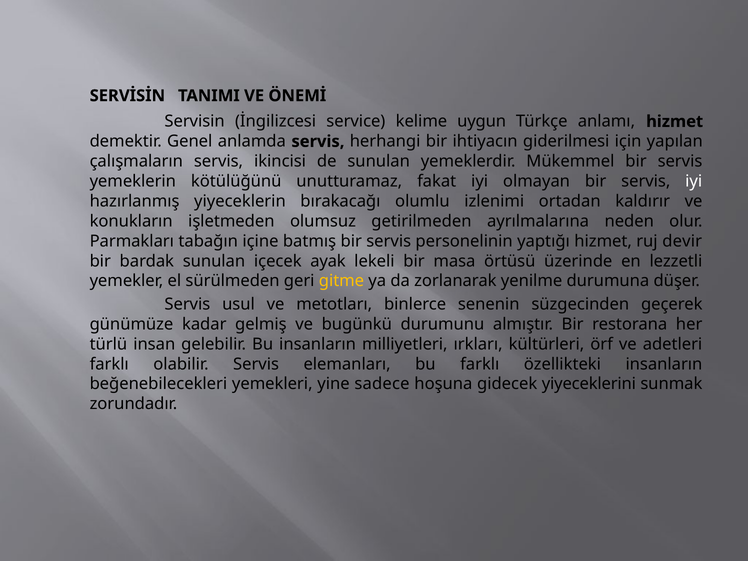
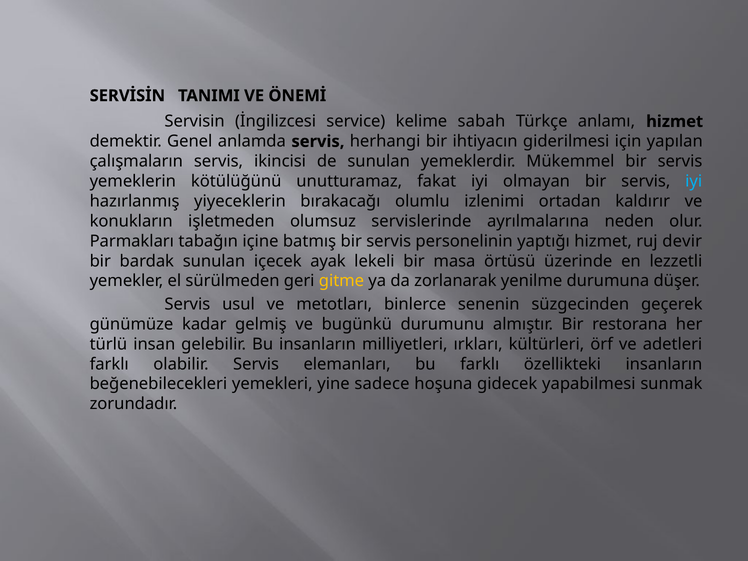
uygun: uygun -> sabah (481, 122)
iyi colour: white -> light blue (694, 181)
getirilmeden: getirilmeden -> servislerinde (421, 221)
yiyeceklerini: yiyeceklerini -> yapabilmesi (589, 384)
